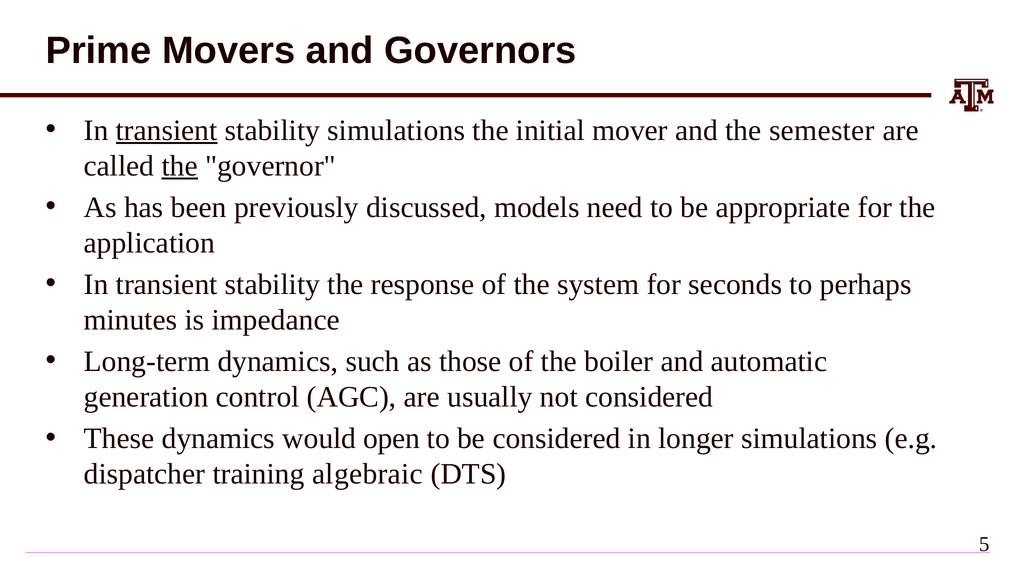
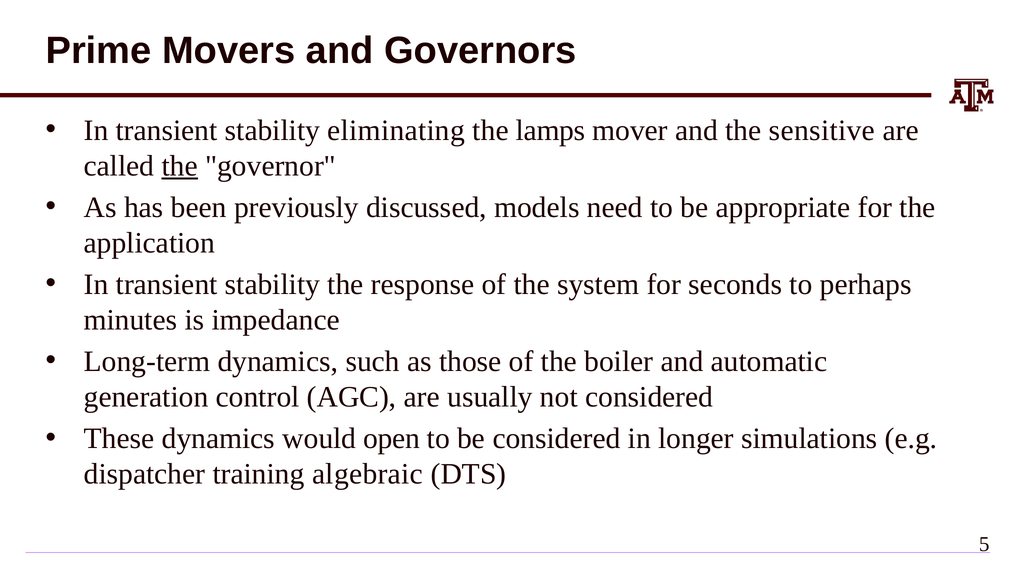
transient underline: present -> none (167, 130)
stability simulations: simulations -> eliminating (396, 130)
initial: initial -> lamps (551, 130)
semester: semester -> sensitive (822, 130)
